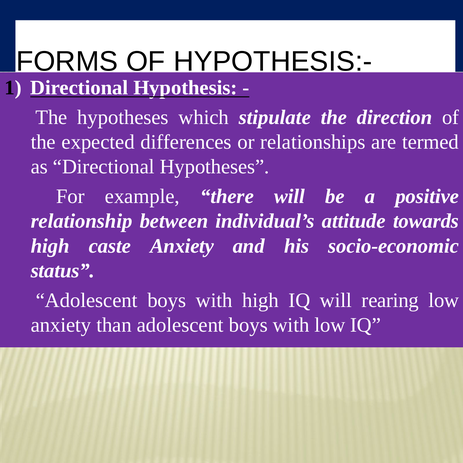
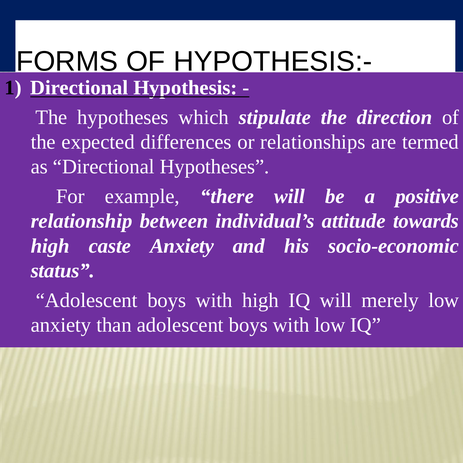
rearing: rearing -> merely (390, 300)
